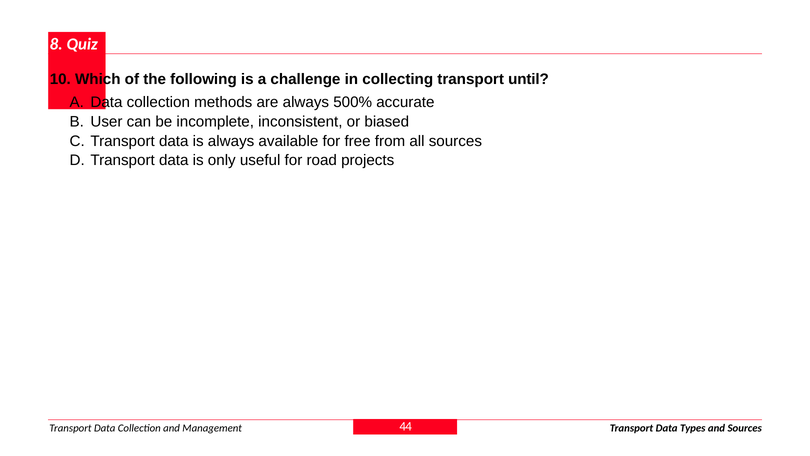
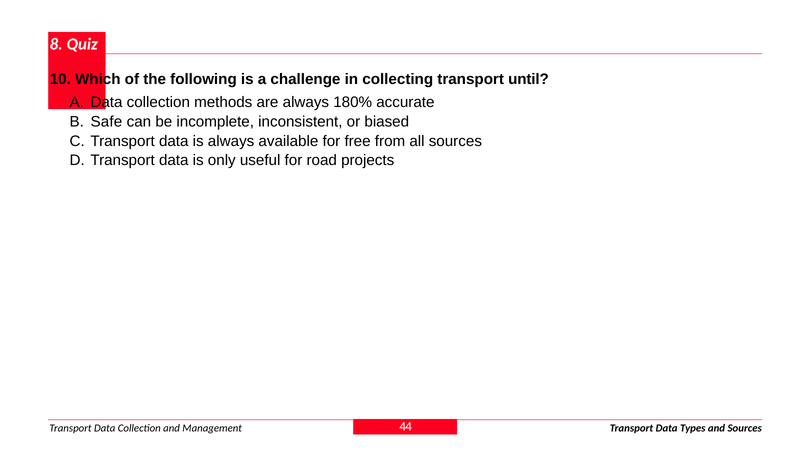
500%: 500% -> 180% (353, 102)
User: User -> Safe (106, 122)
